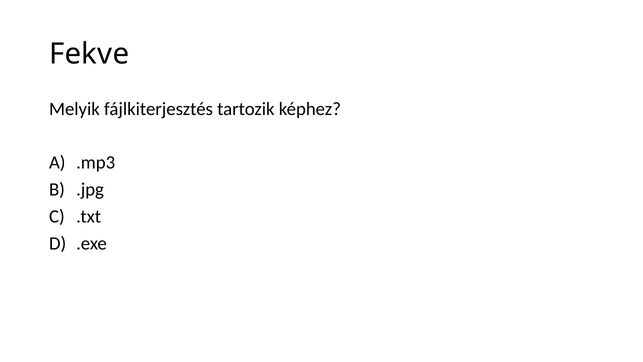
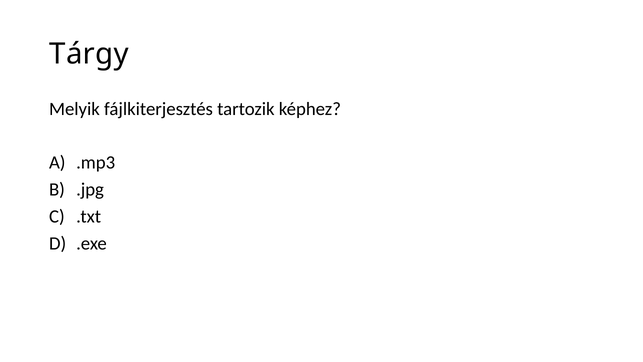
Fekve: Fekve -> Tárgy (89, 54)
